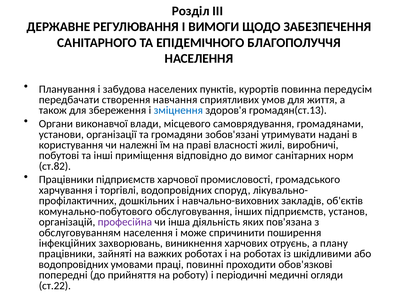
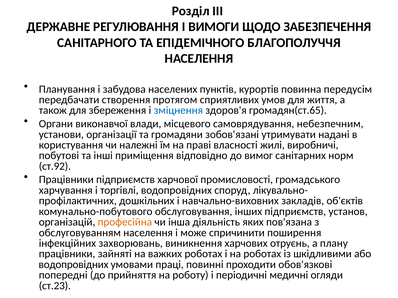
навчання: навчання -> протягом (175, 100)
громадян(ст.13: громадян(ст.13 -> громадян(ст.65 (288, 111)
громадянами: громадянами -> небезпечним (330, 124)
ст.82: ст.82 -> ст.92 (55, 166)
професійна colour: purple -> orange (125, 222)
ст.22: ст.22 -> ст.23 (55, 286)
